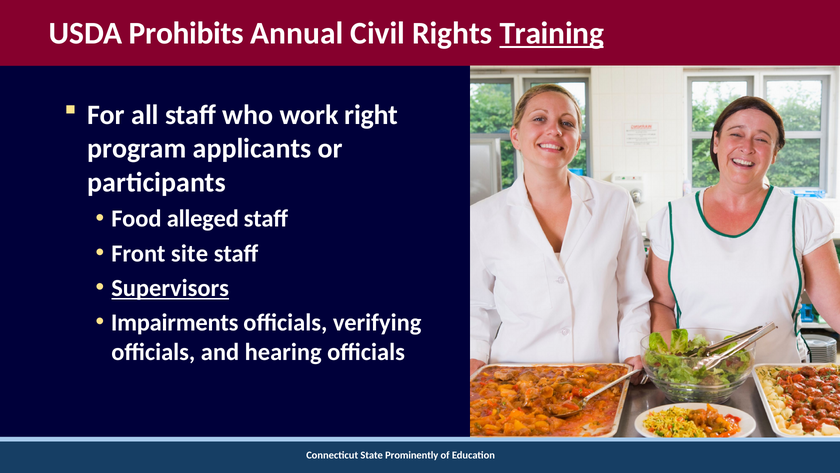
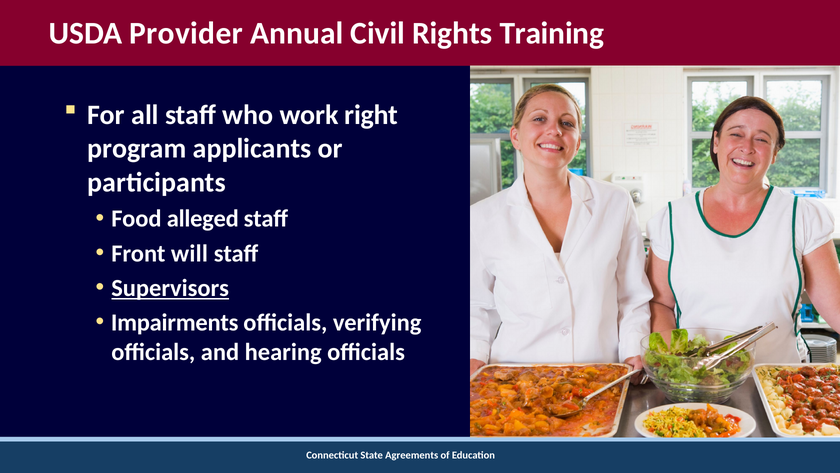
Prohibits: Prohibits -> Provider (186, 33)
Training underline: present -> none (552, 33)
site: site -> will (189, 253)
Prominently: Prominently -> Agreements (412, 455)
